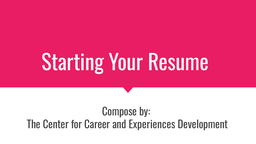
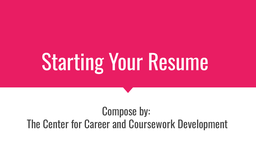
Experiences: Experiences -> Coursework (152, 125)
